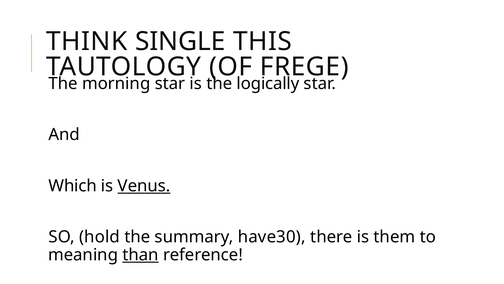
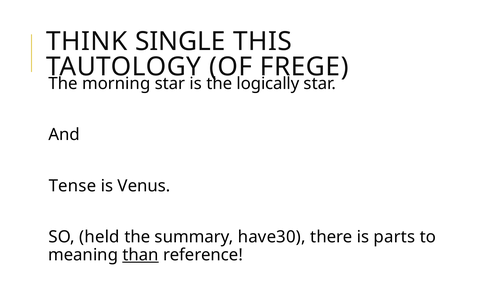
Which: Which -> Tense (72, 185)
Venus underline: present -> none (144, 185)
hold: hold -> held (99, 236)
them: them -> parts (394, 236)
